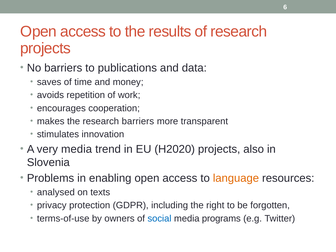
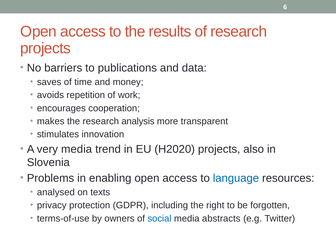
research barriers: barriers -> analysis (138, 121)
language colour: orange -> blue (236, 178)
programs: programs -> abstracts (221, 218)
